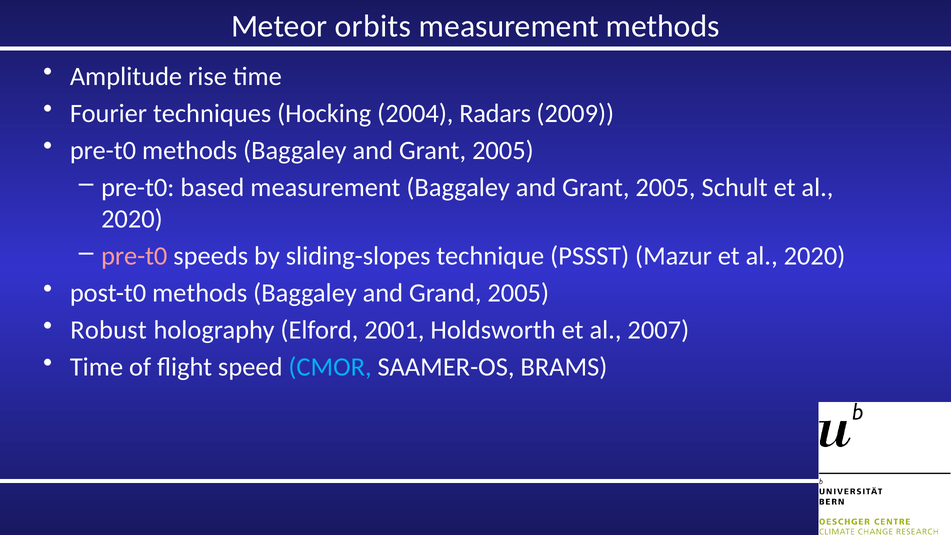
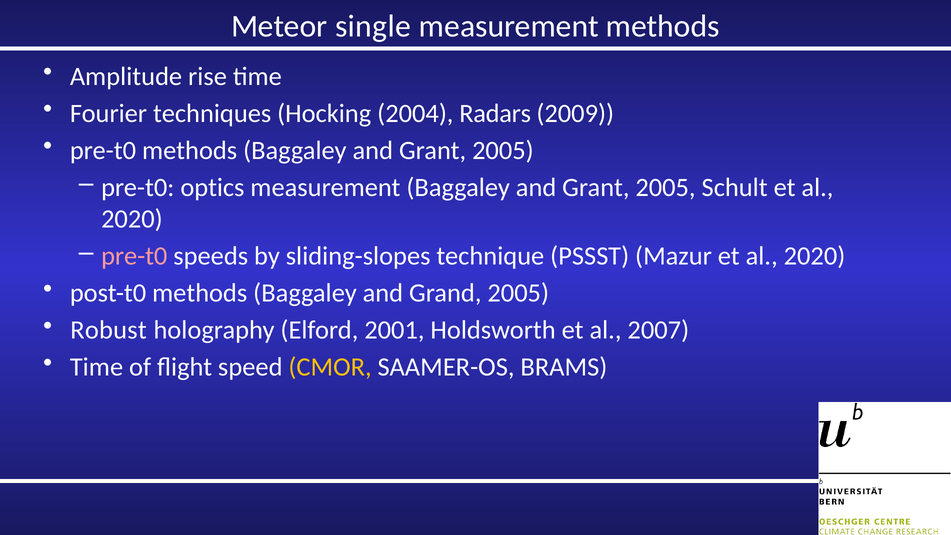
orbits: orbits -> single (373, 26)
based: based -> optics (212, 187)
CMOR colour: light blue -> yellow (330, 367)
